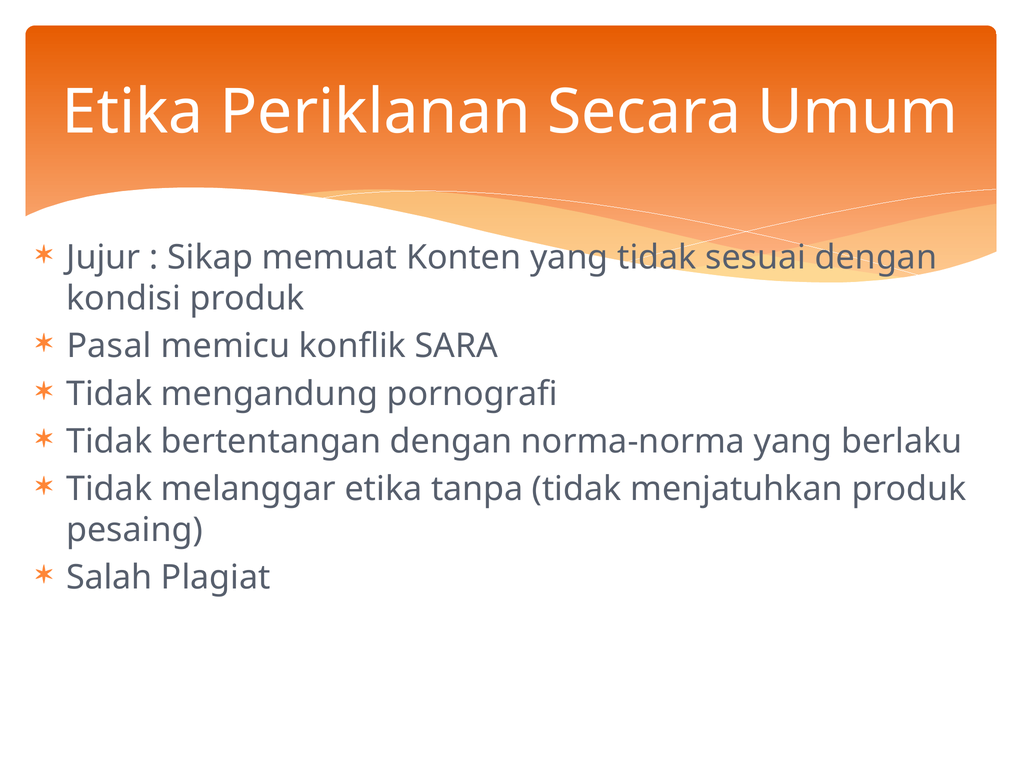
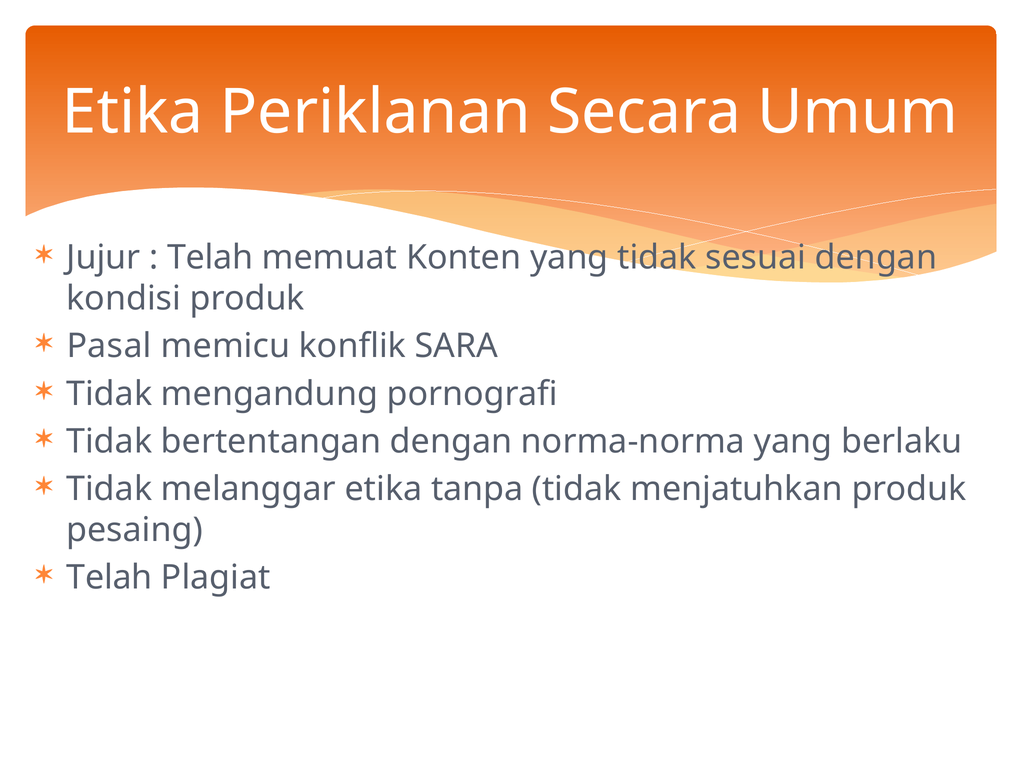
Sikap: Sikap -> Telah (210, 258)
Salah: Salah -> Telah (109, 577)
